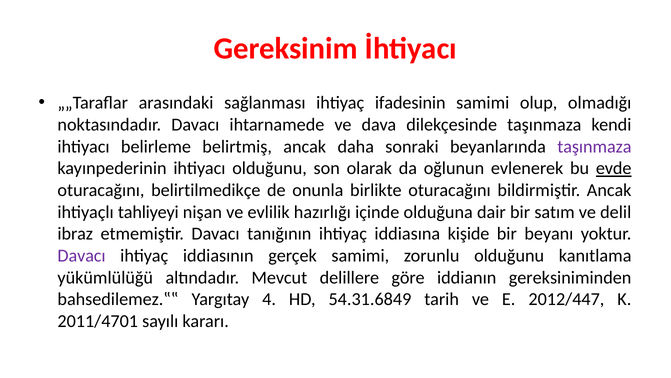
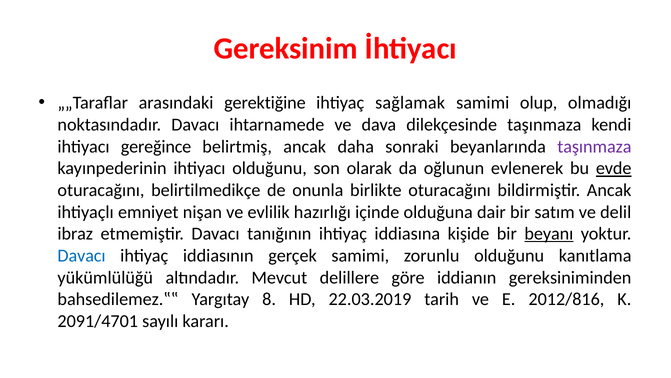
sağlanması: sağlanması -> gerektiğine (265, 103)
ifadesinin: ifadesinin -> sağlamak (410, 103)
belirleme: belirleme -> gereğince (156, 146)
tahliyeyi: tahliyeyi -> emniyet (148, 212)
beyanı underline: none -> present (549, 234)
Davacı colour: purple -> blue (82, 255)
4: 4 -> 8 (269, 299)
54.31.6849: 54.31.6849 -> 22.03.2019 (370, 299)
2012/447: 2012/447 -> 2012/816 (566, 299)
2011/4701: 2011/4701 -> 2091/4701 (98, 321)
